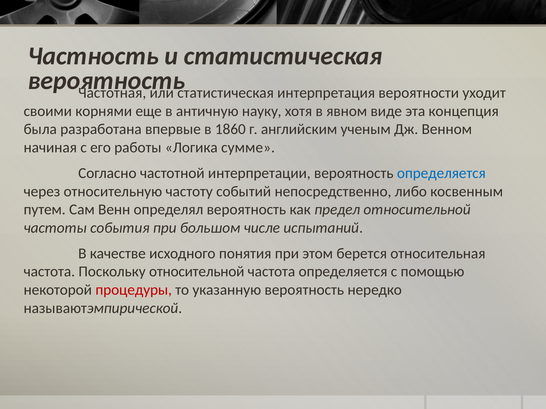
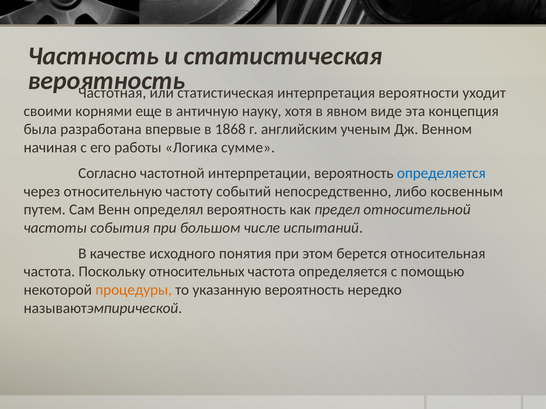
1860: 1860 -> 1868 (230, 129)
Поскольку относительной: относительной -> относительных (197, 272)
процедуры colour: red -> orange (134, 290)
